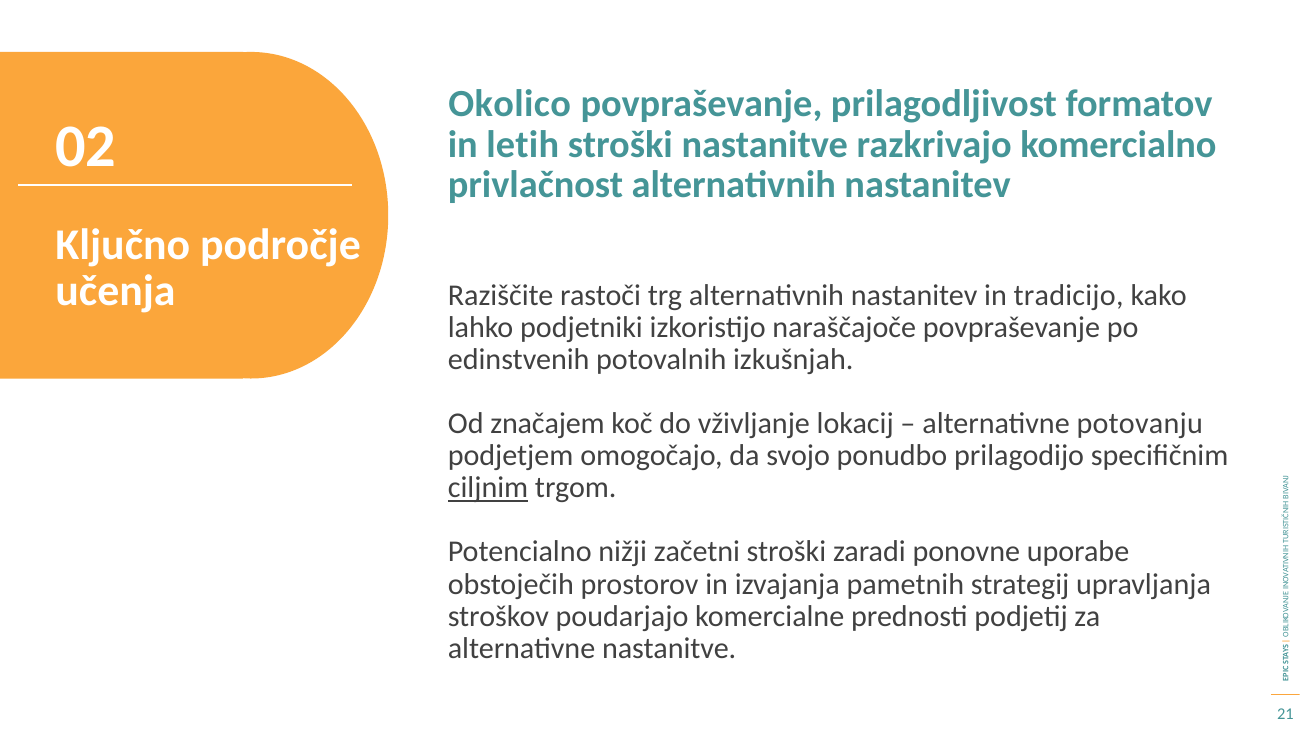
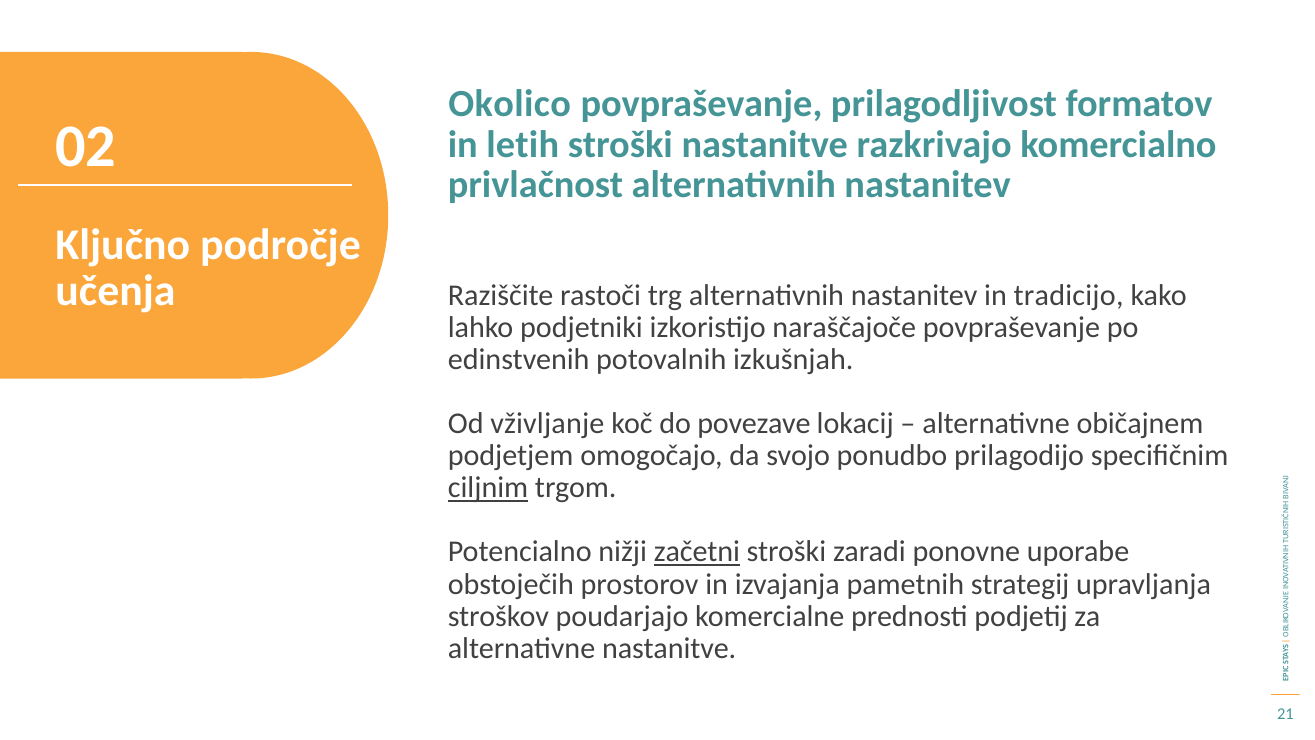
značajem: značajem -> vživljanje (547, 423)
vživljanje: vživljanje -> povezave (754, 423)
potovanju: potovanju -> običajnem (1140, 423)
začetni underline: none -> present (697, 552)
